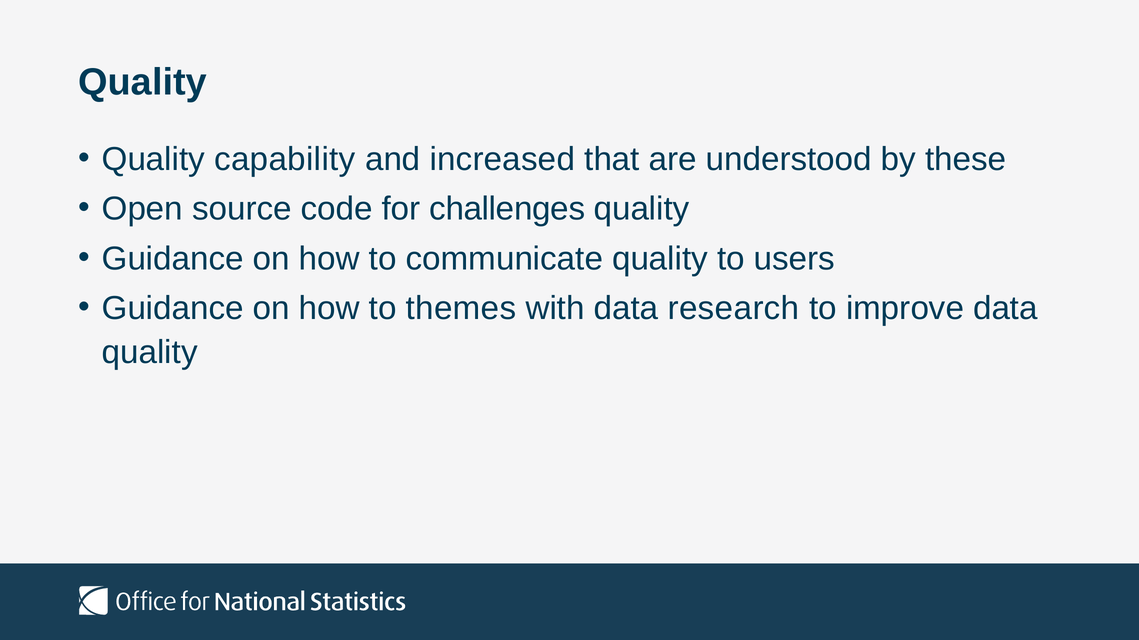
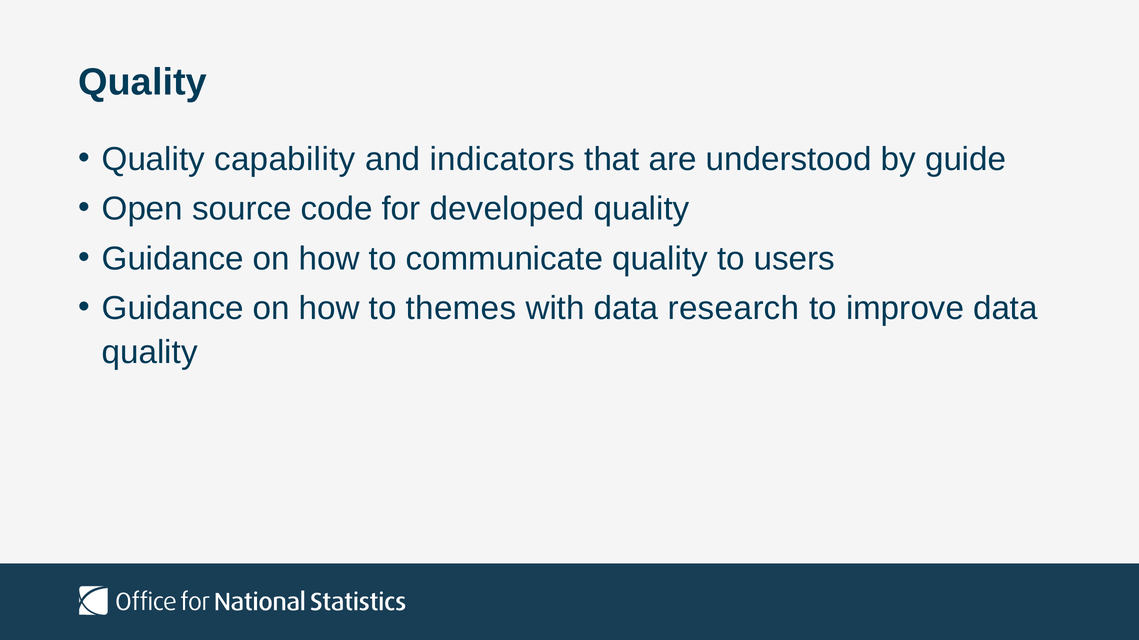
increased: increased -> indicators (502, 159)
these: these -> guide (966, 159)
challenges: challenges -> developed (507, 209)
